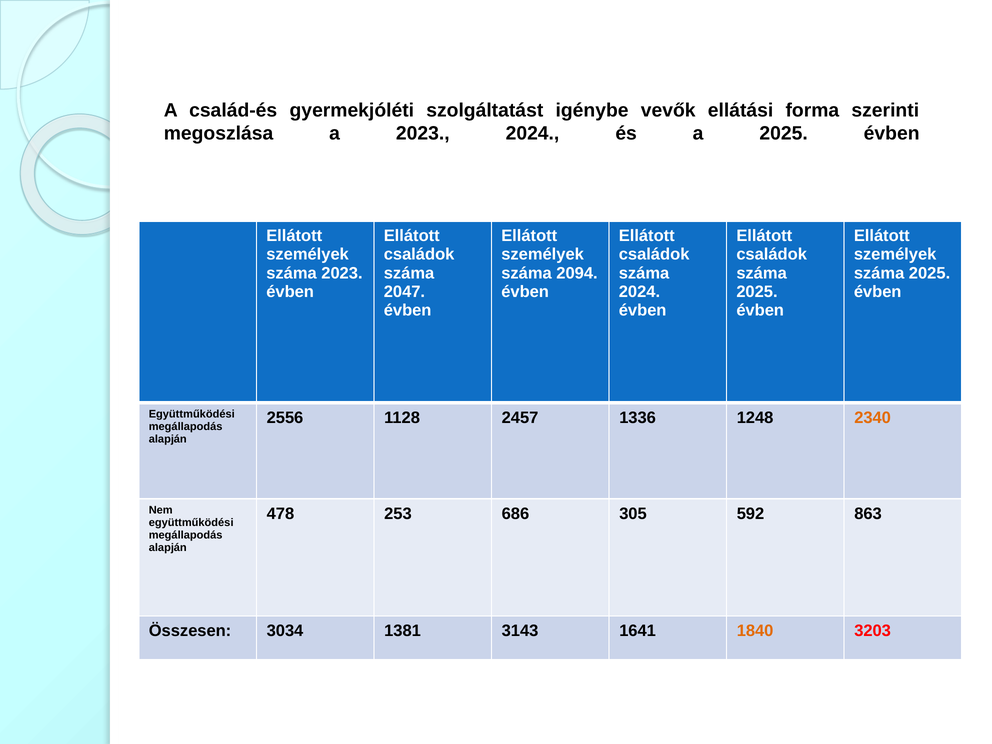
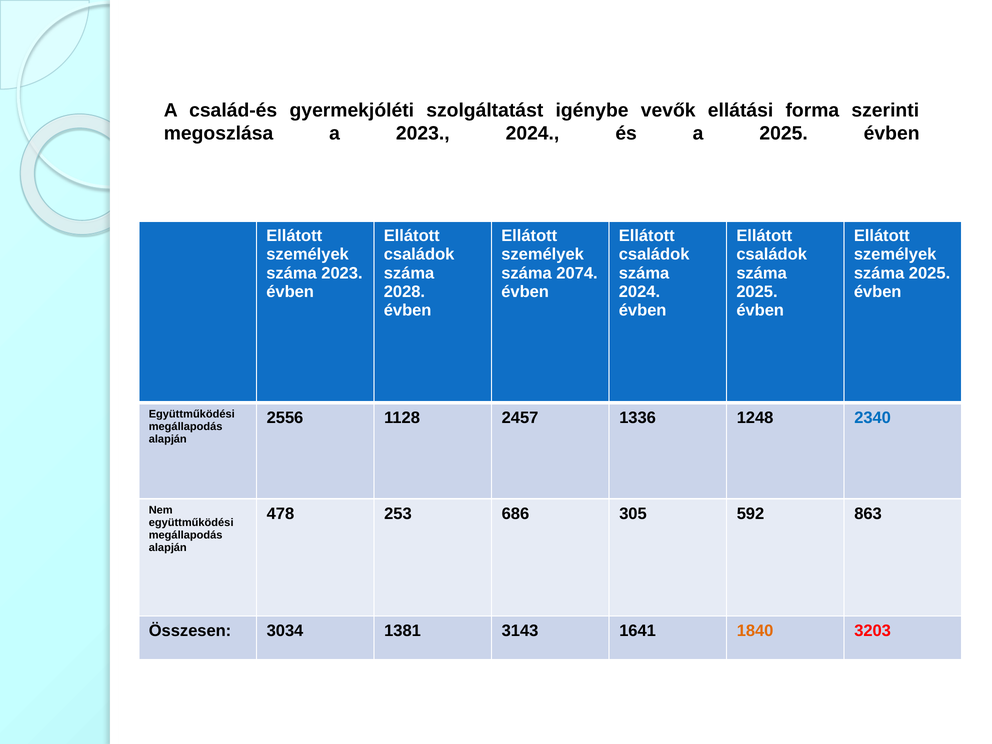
2094: 2094 -> 2074 (577, 273)
2047: 2047 -> 2028 (404, 292)
2340 colour: orange -> blue (873, 418)
